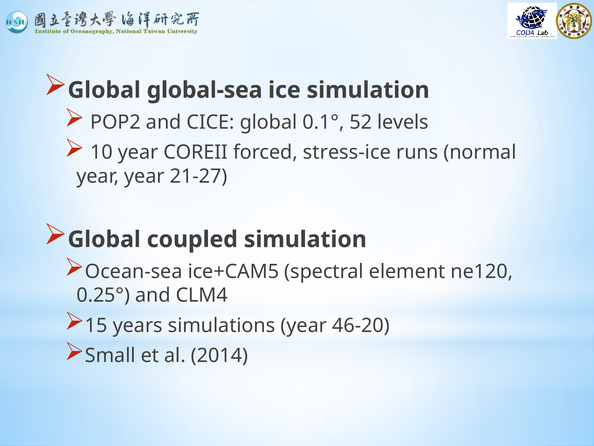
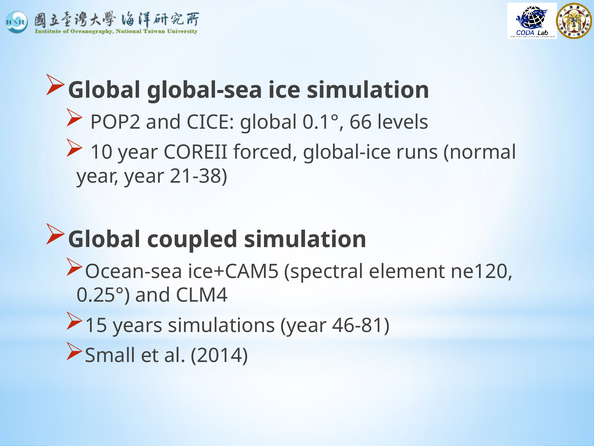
52: 52 -> 66 (361, 122)
stress-ice: stress-ice -> global-ice (347, 152)
21-27: 21-27 -> 21-38 (199, 176)
46-20: 46-20 -> 46-81 (361, 325)
